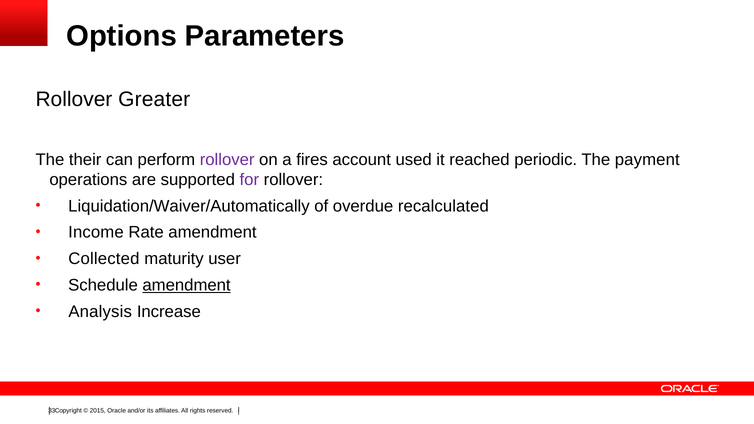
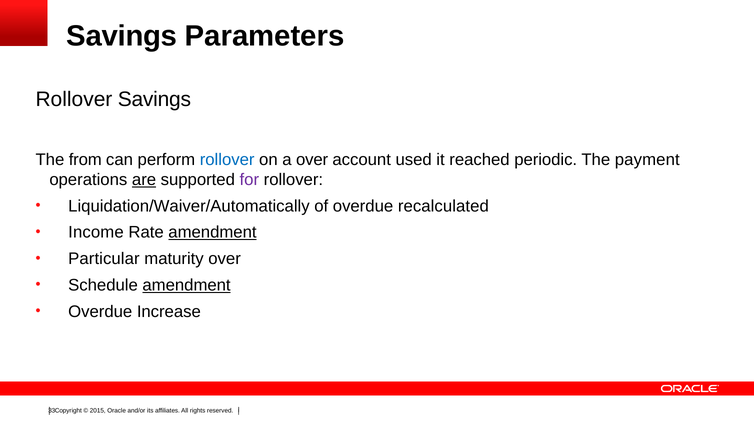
Options: Options -> Savings (122, 36)
Rollover Greater: Greater -> Savings (154, 100)
their: their -> from (85, 160)
rollover colour: purple -> blue (227, 160)
a fires: fires -> over (312, 160)
are underline: none -> present (144, 180)
amendment underline: none -> present (212, 233)
Collected: Collected -> Particular (104, 259)
maturity user: user -> over (225, 259)
Analysis: Analysis -> Overdue (100, 312)
